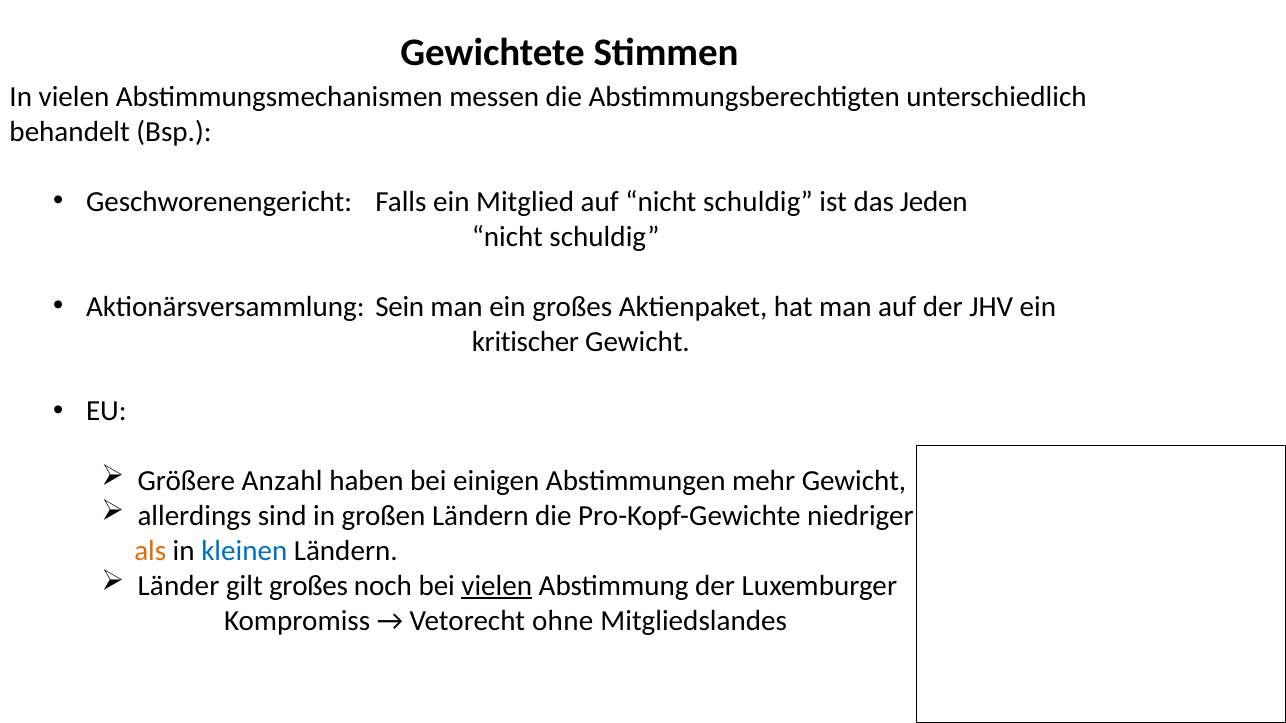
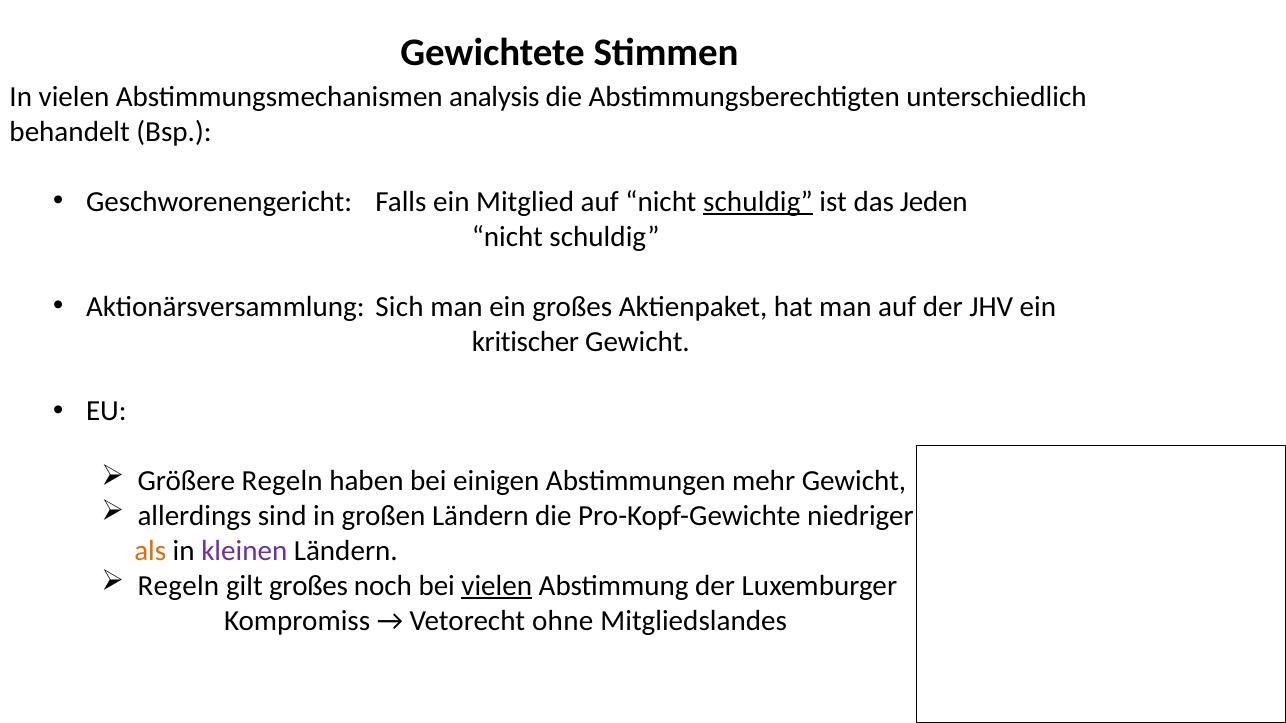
messen: messen -> analysis (494, 97)
schuldig underline: none -> present (758, 202)
Sein: Sein -> Sich (399, 307)
Größere Anzahl: Anzahl -> Regeln (282, 481)
kleinen colour: blue -> purple (244, 551)
Länder: Länder -> Regeln (178, 586)
